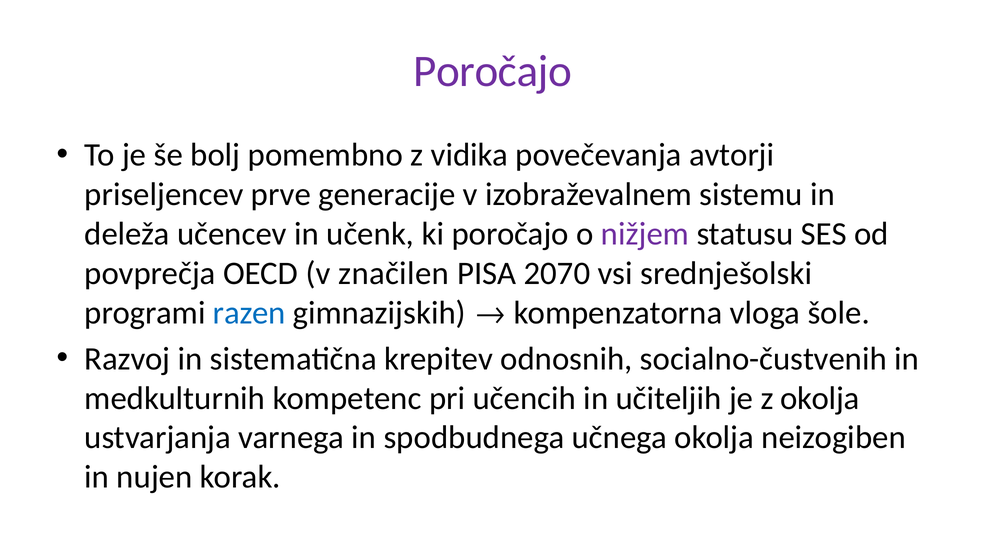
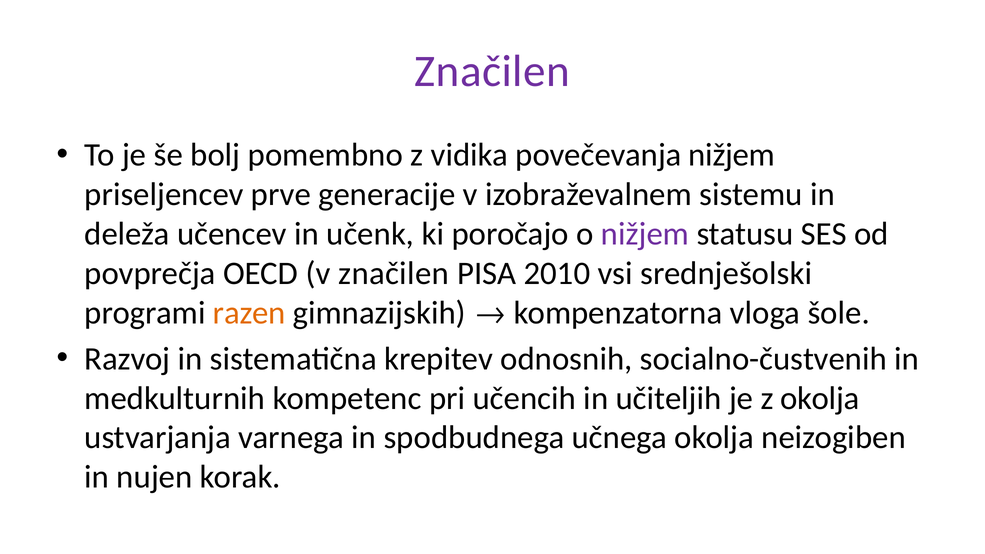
Poročajo: Poročajo -> Značilen (492, 72)
povečevanja avtorji: avtorji -> nižjem (732, 155)
2070: 2070 -> 2010 (557, 273)
razen colour: blue -> orange (249, 313)
